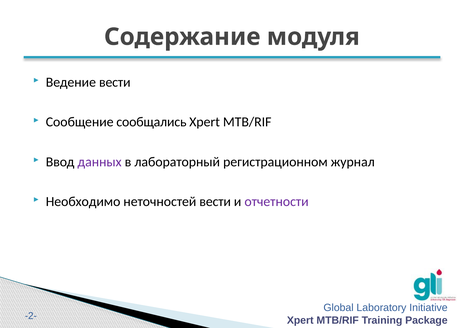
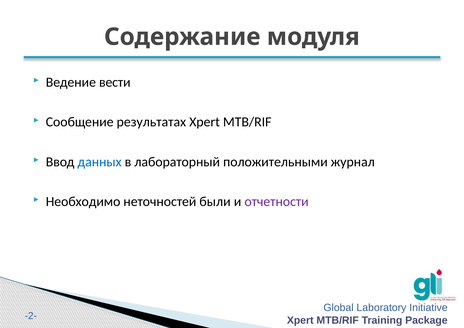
сообщались: сообщались -> результатах (151, 122)
данных colour: purple -> blue (100, 162)
регистрационном: регистрационном -> положительными (275, 162)
неточностей вести: вести -> были (215, 201)
